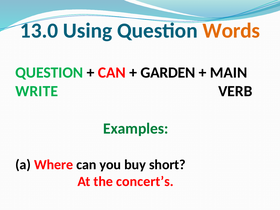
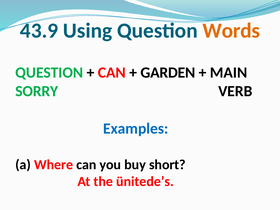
13.0: 13.0 -> 43.9 (39, 31)
WRITE: WRITE -> SORRY (37, 91)
Examples colour: green -> blue (136, 128)
concert’s: concert’s -> ünitede’s (145, 182)
